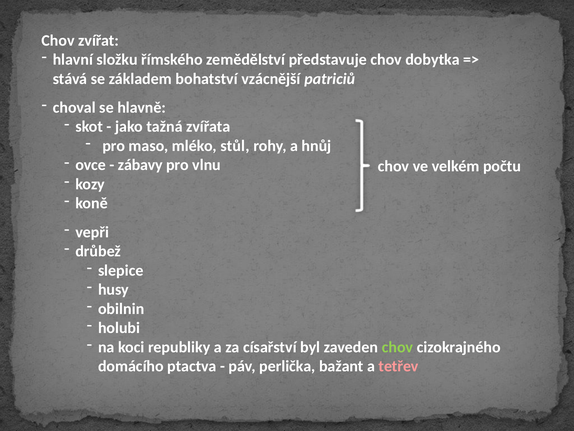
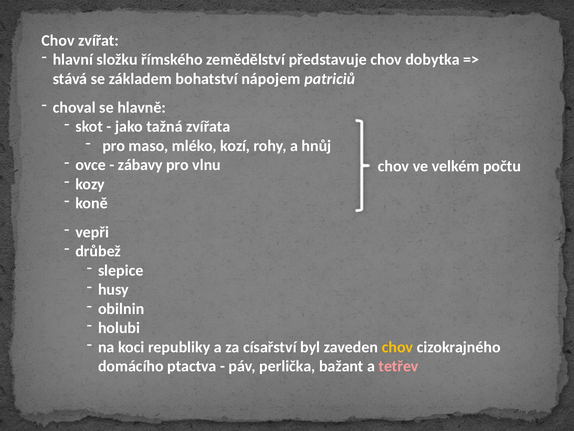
vzácnější: vzácnější -> nápojem (271, 79)
stůl: stůl -> kozí (235, 146)
chov colour: light green -> yellow (397, 347)
